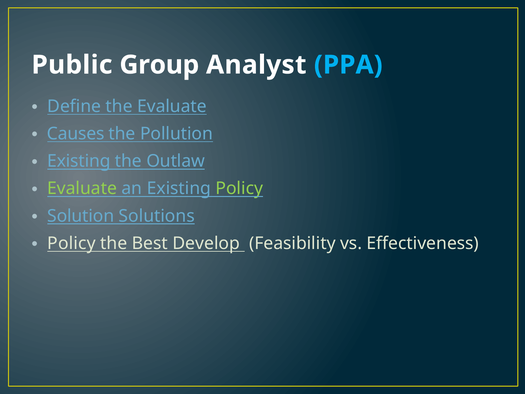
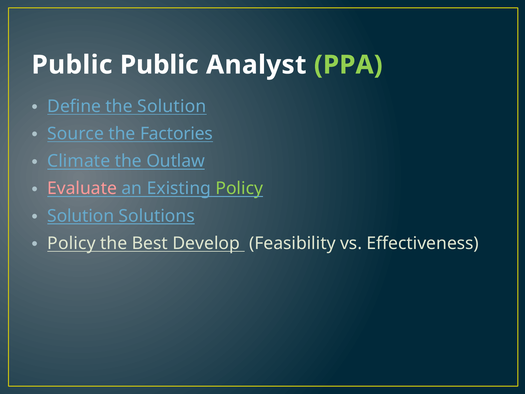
Public Group: Group -> Public (159, 65)
PPA colour: light blue -> light green (348, 65)
the Evaluate: Evaluate -> Solution (172, 106)
Causes: Causes -> Source (76, 134)
Pollution: Pollution -> Factories (177, 134)
Existing: Existing -> Climate (79, 161)
Evaluate colour: light green -> pink (82, 188)
